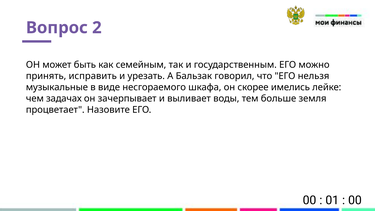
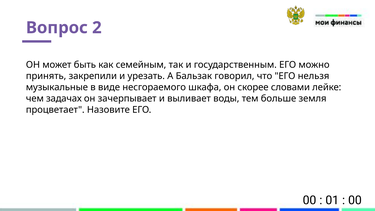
исправить: исправить -> закрепили (93, 76)
имелись: имелись -> словами (290, 87)
